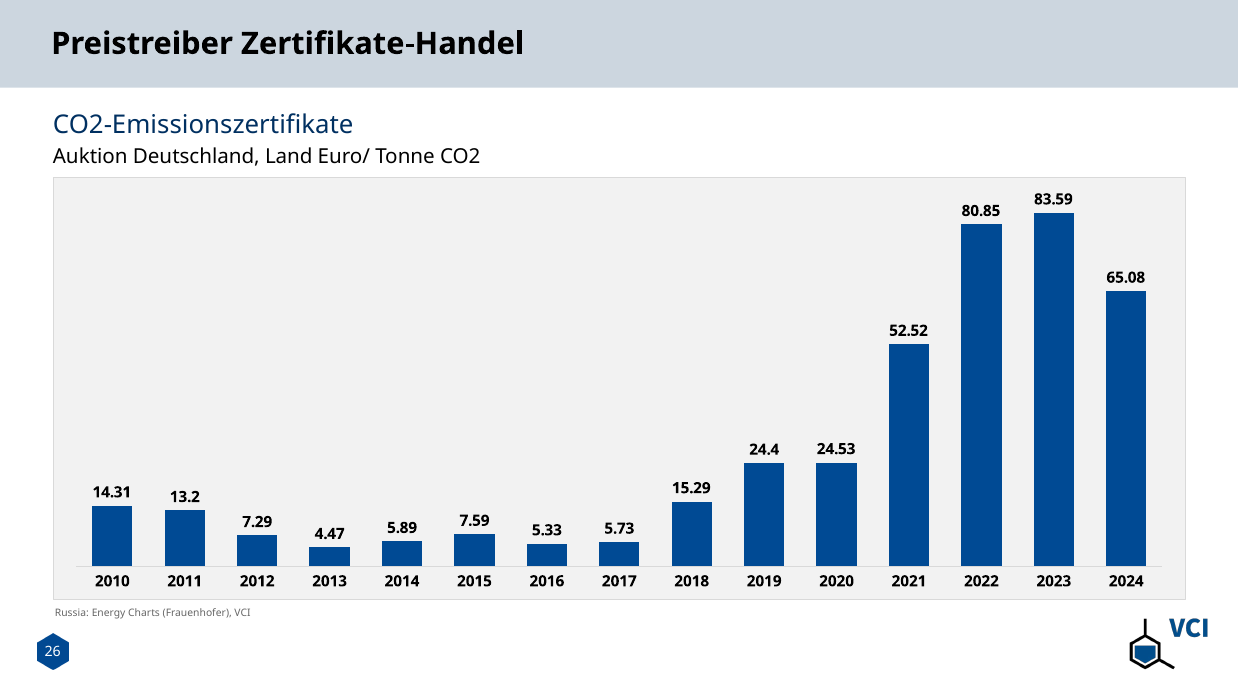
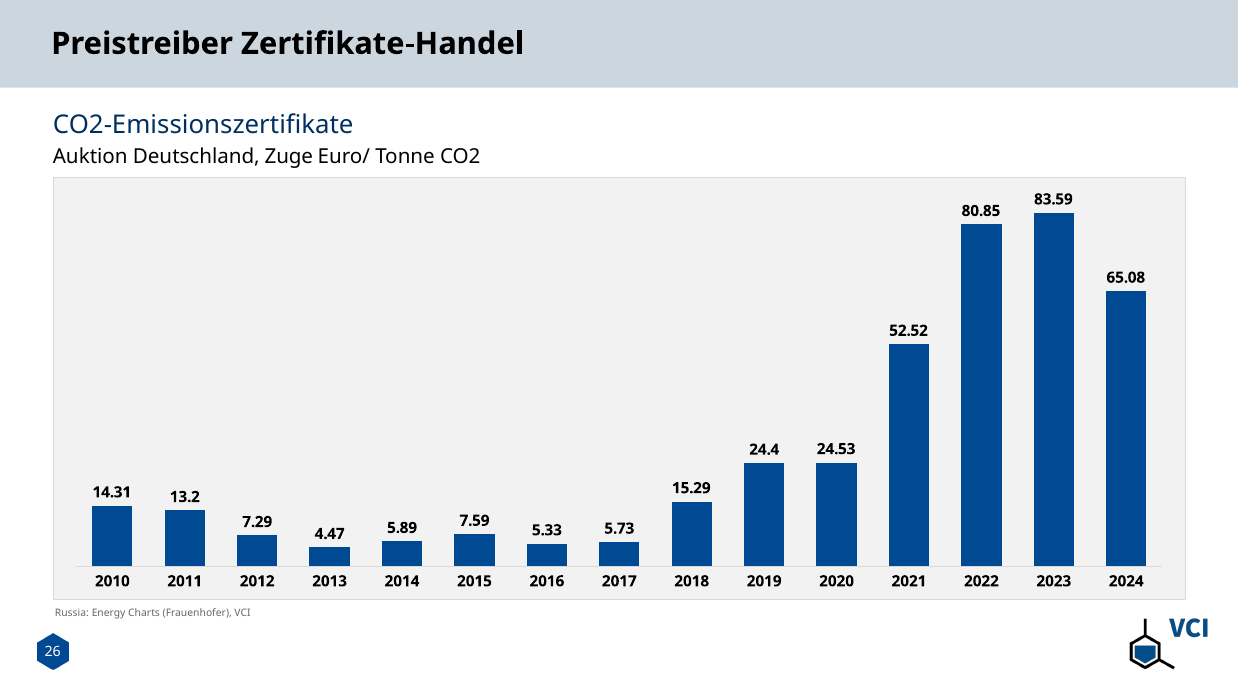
Land: Land -> Zuge (289, 157)
